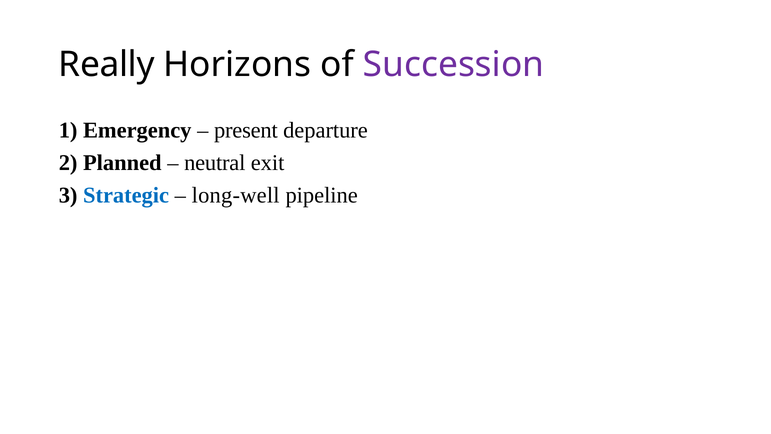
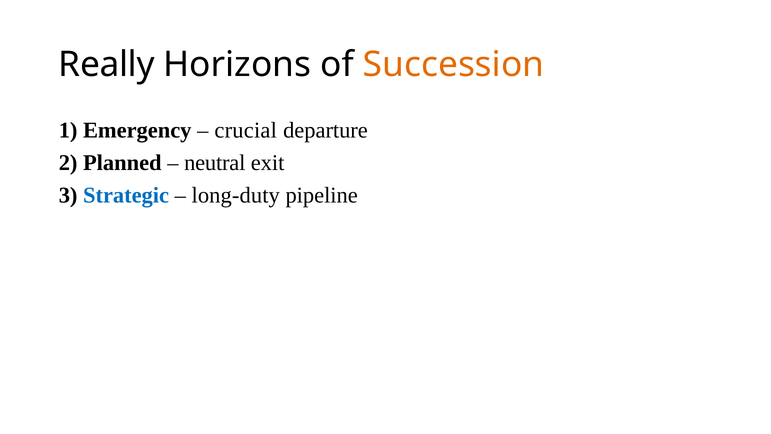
Succession colour: purple -> orange (454, 65)
present: present -> crucial (246, 130)
long-well: long-well -> long-duty (236, 195)
